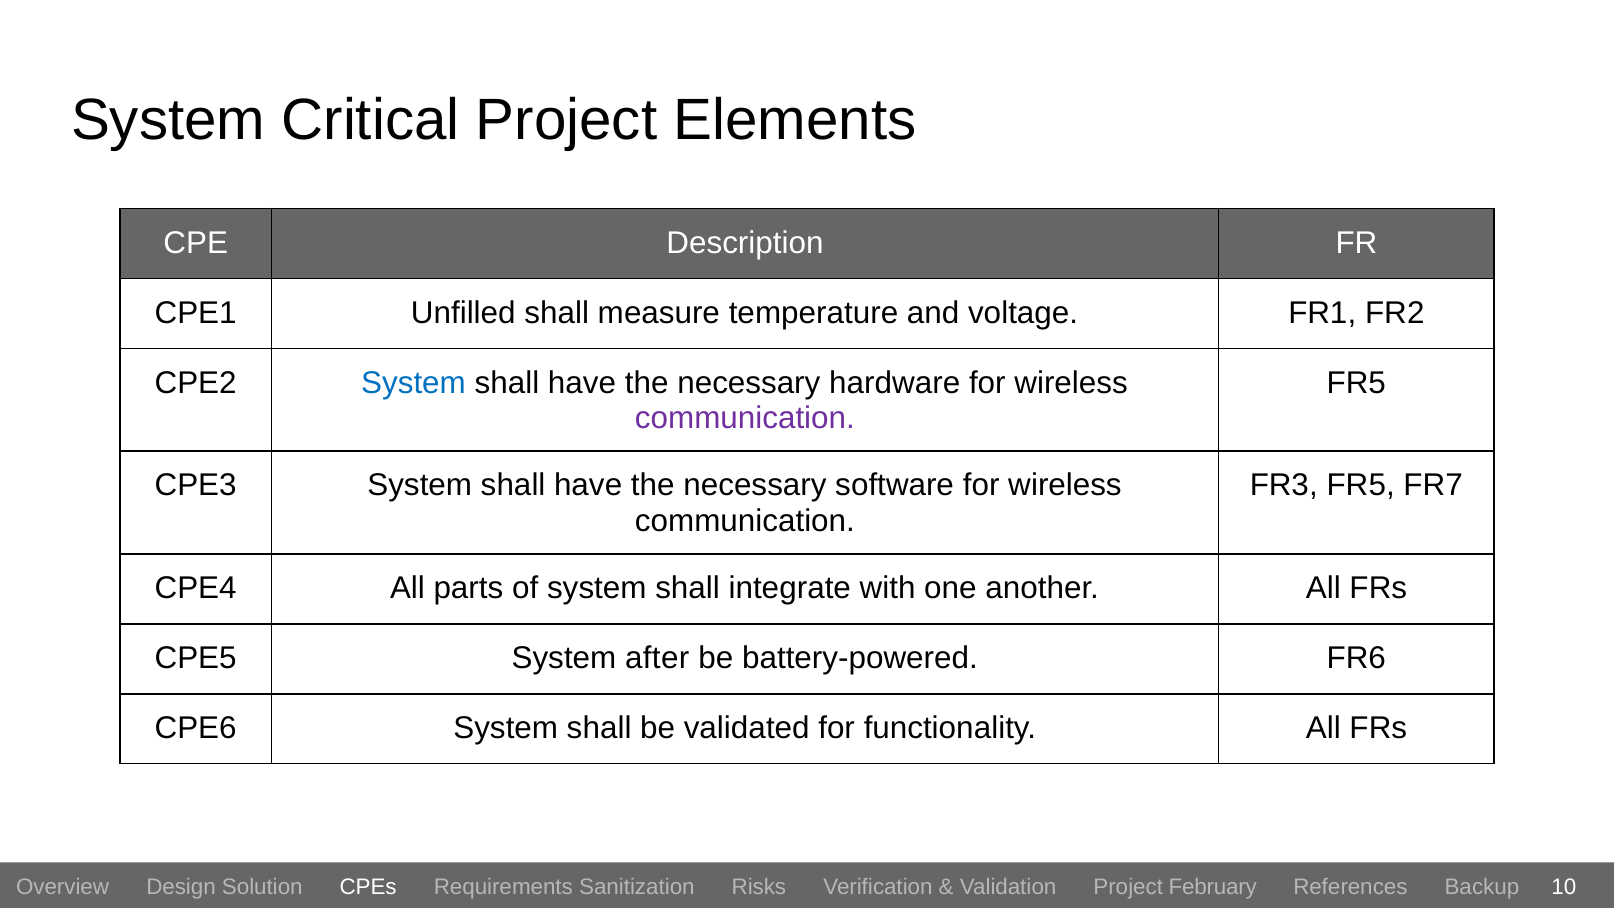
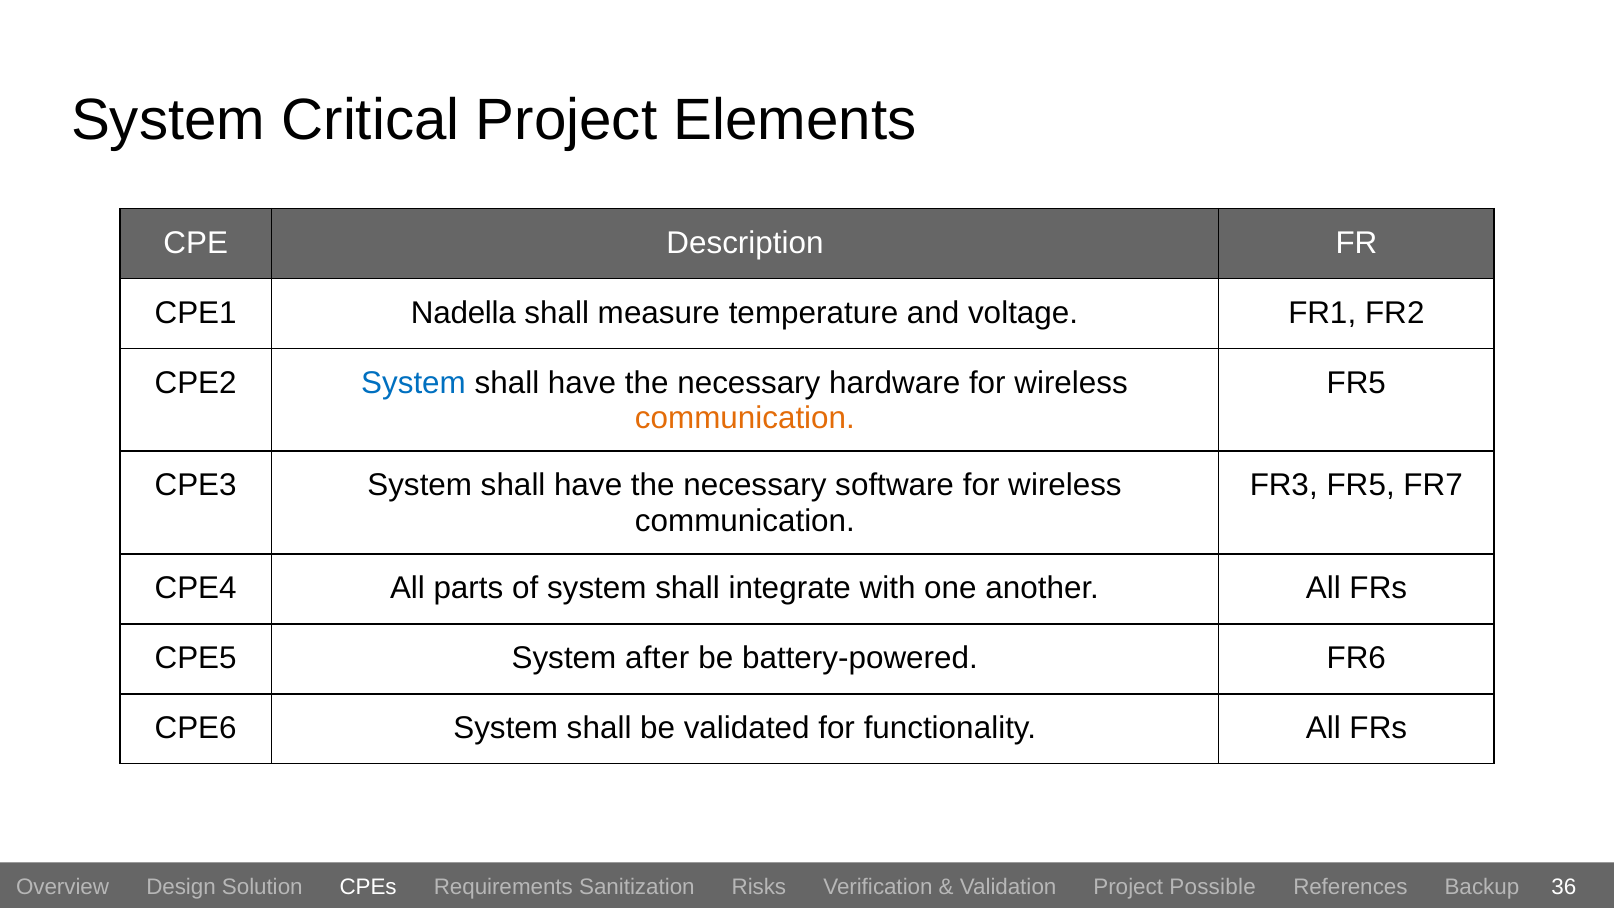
Unfilled: Unfilled -> Nadella (463, 313)
communication colour: purple -> orange (745, 418)
February: February -> Possible (1213, 887)
10: 10 -> 36 (1564, 887)
